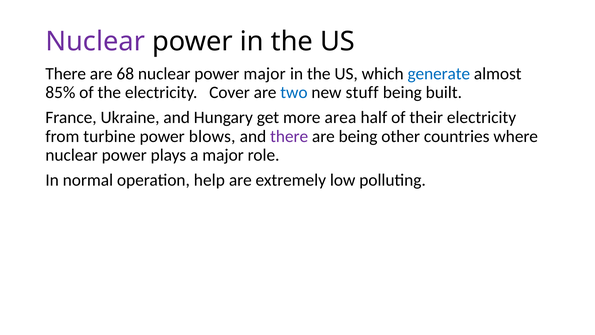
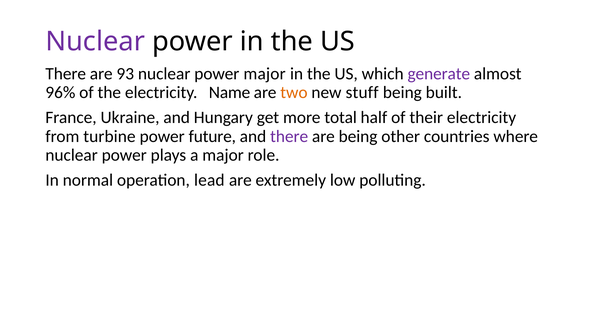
68: 68 -> 93 (125, 74)
generate colour: blue -> purple (439, 74)
85%: 85% -> 96% (60, 92)
Cover: Cover -> Name (230, 92)
two colour: blue -> orange (294, 92)
area: area -> total (341, 117)
blows: blows -> future (212, 136)
help: help -> lead (209, 180)
